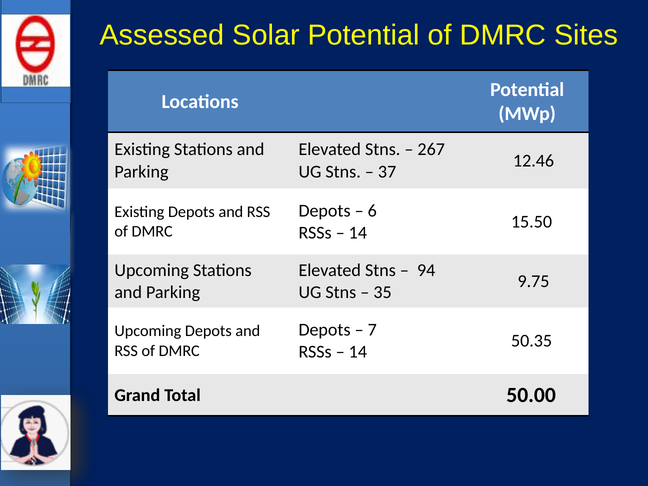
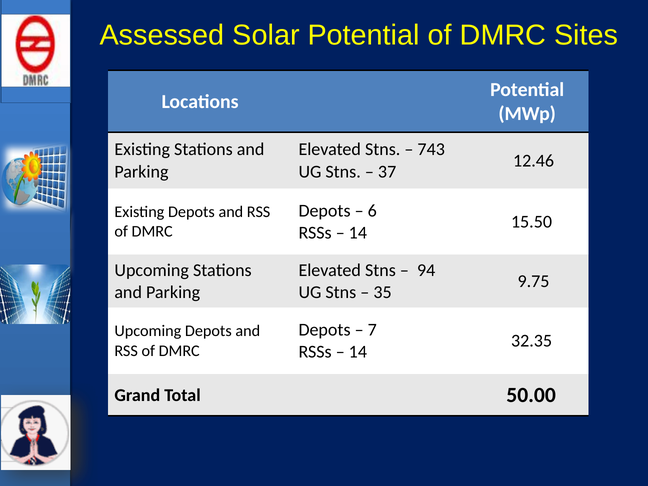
267: 267 -> 743 (431, 150)
50.35: 50.35 -> 32.35 (532, 341)
